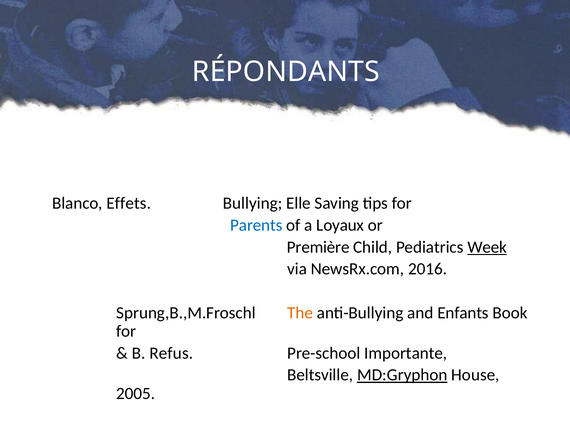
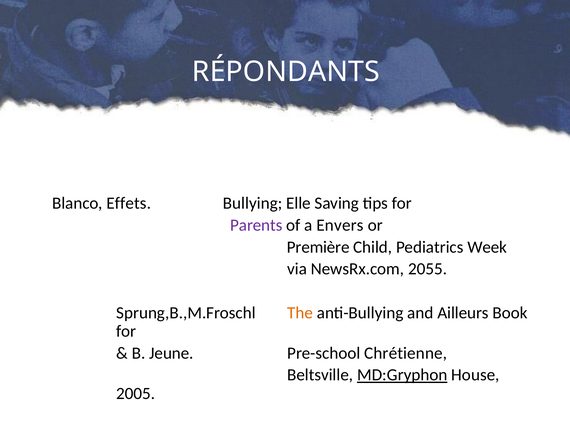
Parents colour: blue -> purple (256, 225)
Loyaux: Loyaux -> Envers (340, 225)
Week underline: present -> none (487, 247)
2016: 2016 -> 2055 (428, 269)
Enfants: Enfants -> Ailleurs (463, 313)
Refus: Refus -> Jeune (171, 353)
Importante: Importante -> Chrétienne (406, 353)
